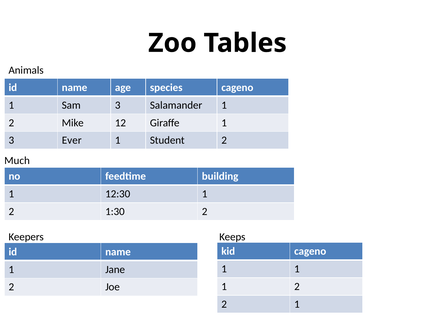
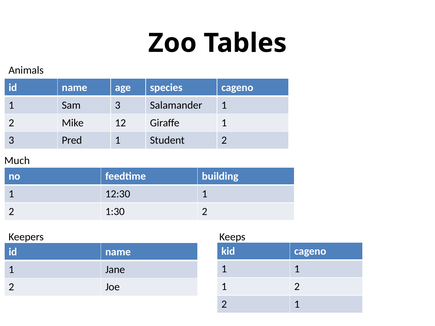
Ever: Ever -> Pred (72, 140)
